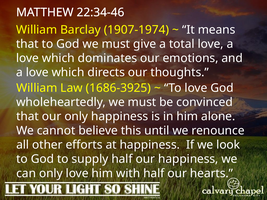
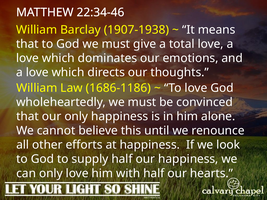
1907-1974: 1907-1974 -> 1907-1938 (136, 30)
1686-3925: 1686-3925 -> 1686-1186 (118, 88)
